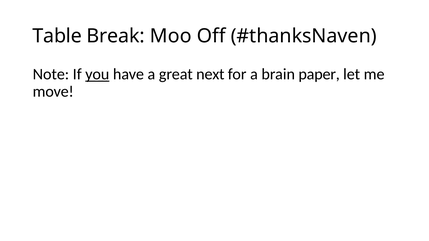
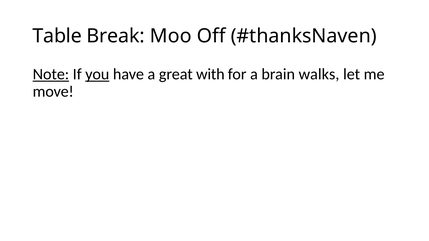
Note underline: none -> present (51, 74)
next: next -> with (210, 74)
paper: paper -> walks (319, 74)
